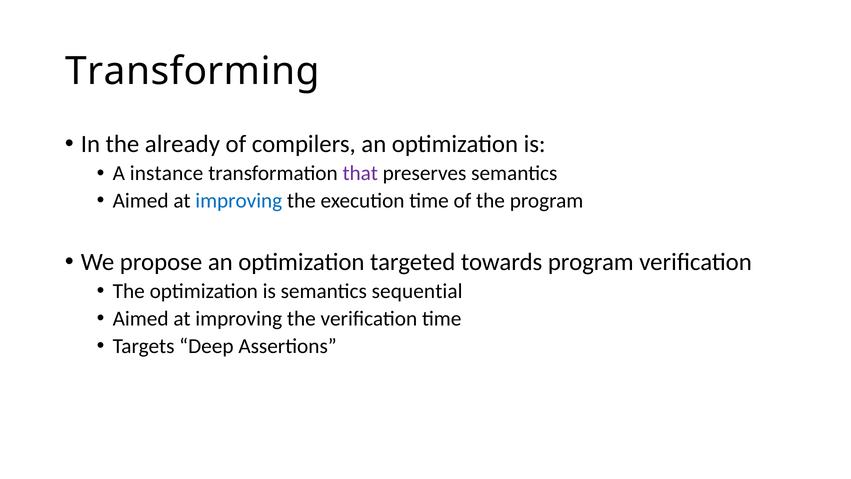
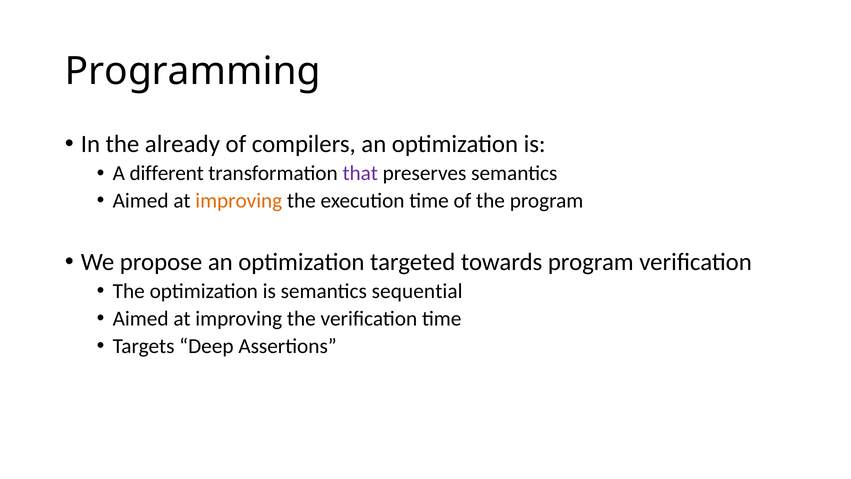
Transforming: Transforming -> Programming (193, 71)
instance: instance -> different (167, 173)
improving colour: blue -> orange (239, 201)
